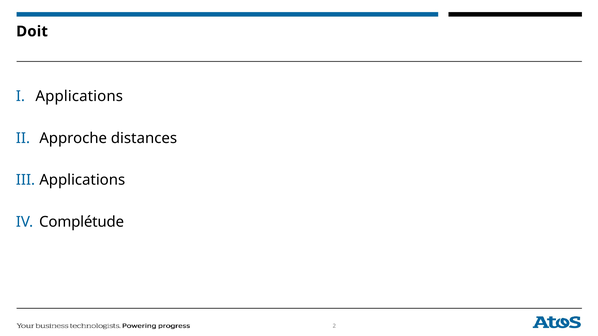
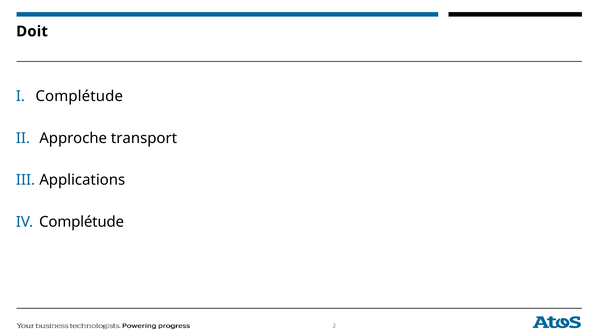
Applications: Applications -> Complétude (79, 96)
distances: distances -> transport (144, 138)
